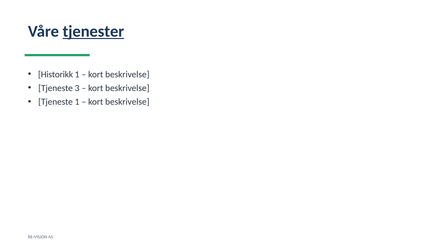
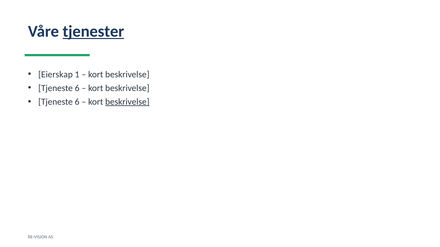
Historikk: Historikk -> Eierskap (56, 75)
3: 3 -> 6 (77, 88)
1: 1 -> 6 (77, 102)
beskrivelse underline: none -> present (127, 102)
